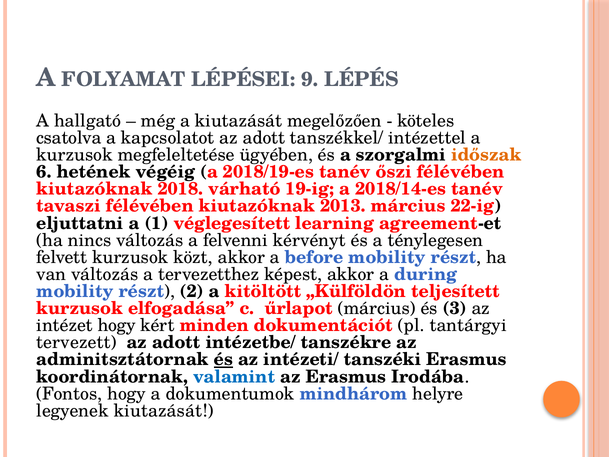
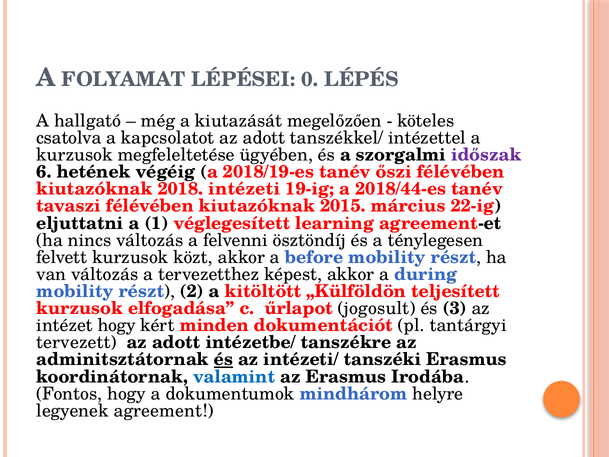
9: 9 -> 0 (310, 80)
időszak colour: orange -> purple (486, 155)
várható: várható -> intézeti (244, 189)
2018/14-es: 2018/14-es -> 2018/44-es (401, 189)
2013: 2013 -> 2015 (343, 206)
kérvényt: kérvényt -> ösztöndíj (309, 240)
űrlapot március: március -> jogosult (377, 308)
legyenek kiutazását: kiutazását -> agreement (164, 411)
